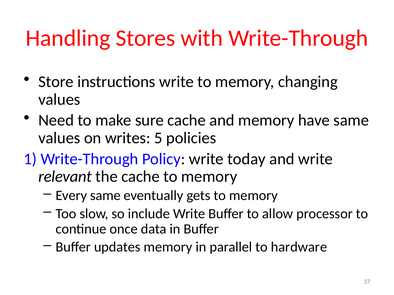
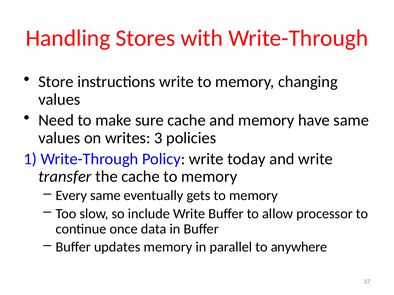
5: 5 -> 3 (158, 138)
relevant: relevant -> transfer (65, 177)
hardware: hardware -> anywhere (299, 247)
